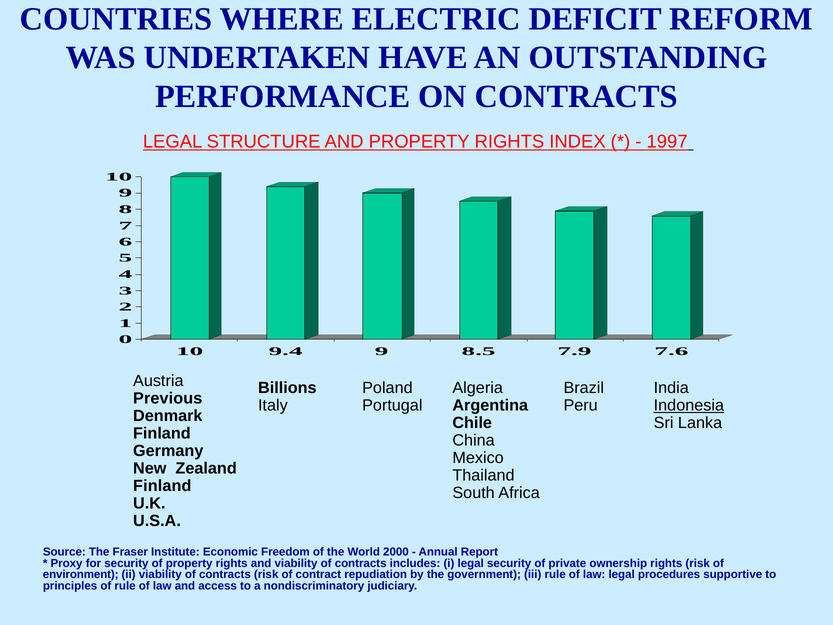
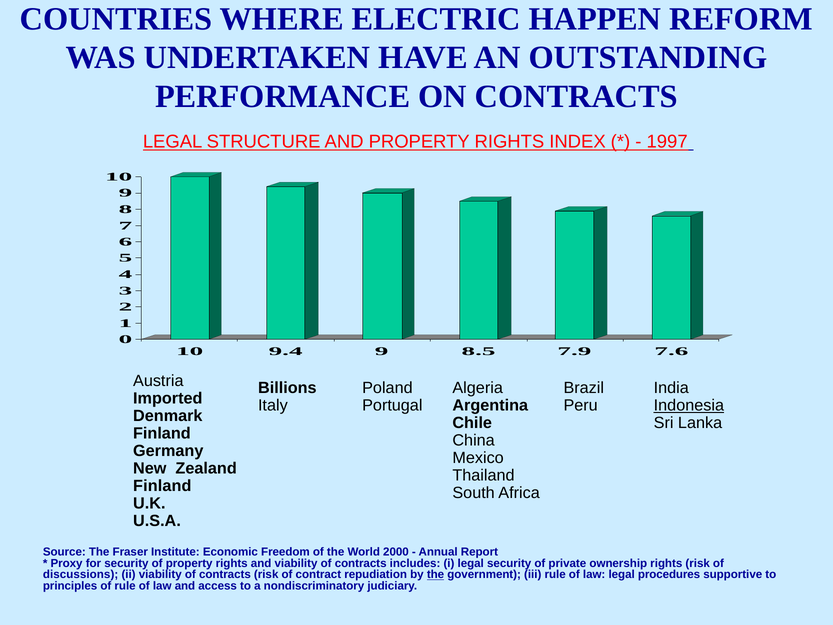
DEFICIT: DEFICIT -> HAPPEN (595, 19)
Previous: Previous -> Imported (168, 398)
environment: environment -> discussions (81, 574)
the underline: none -> present (436, 574)
